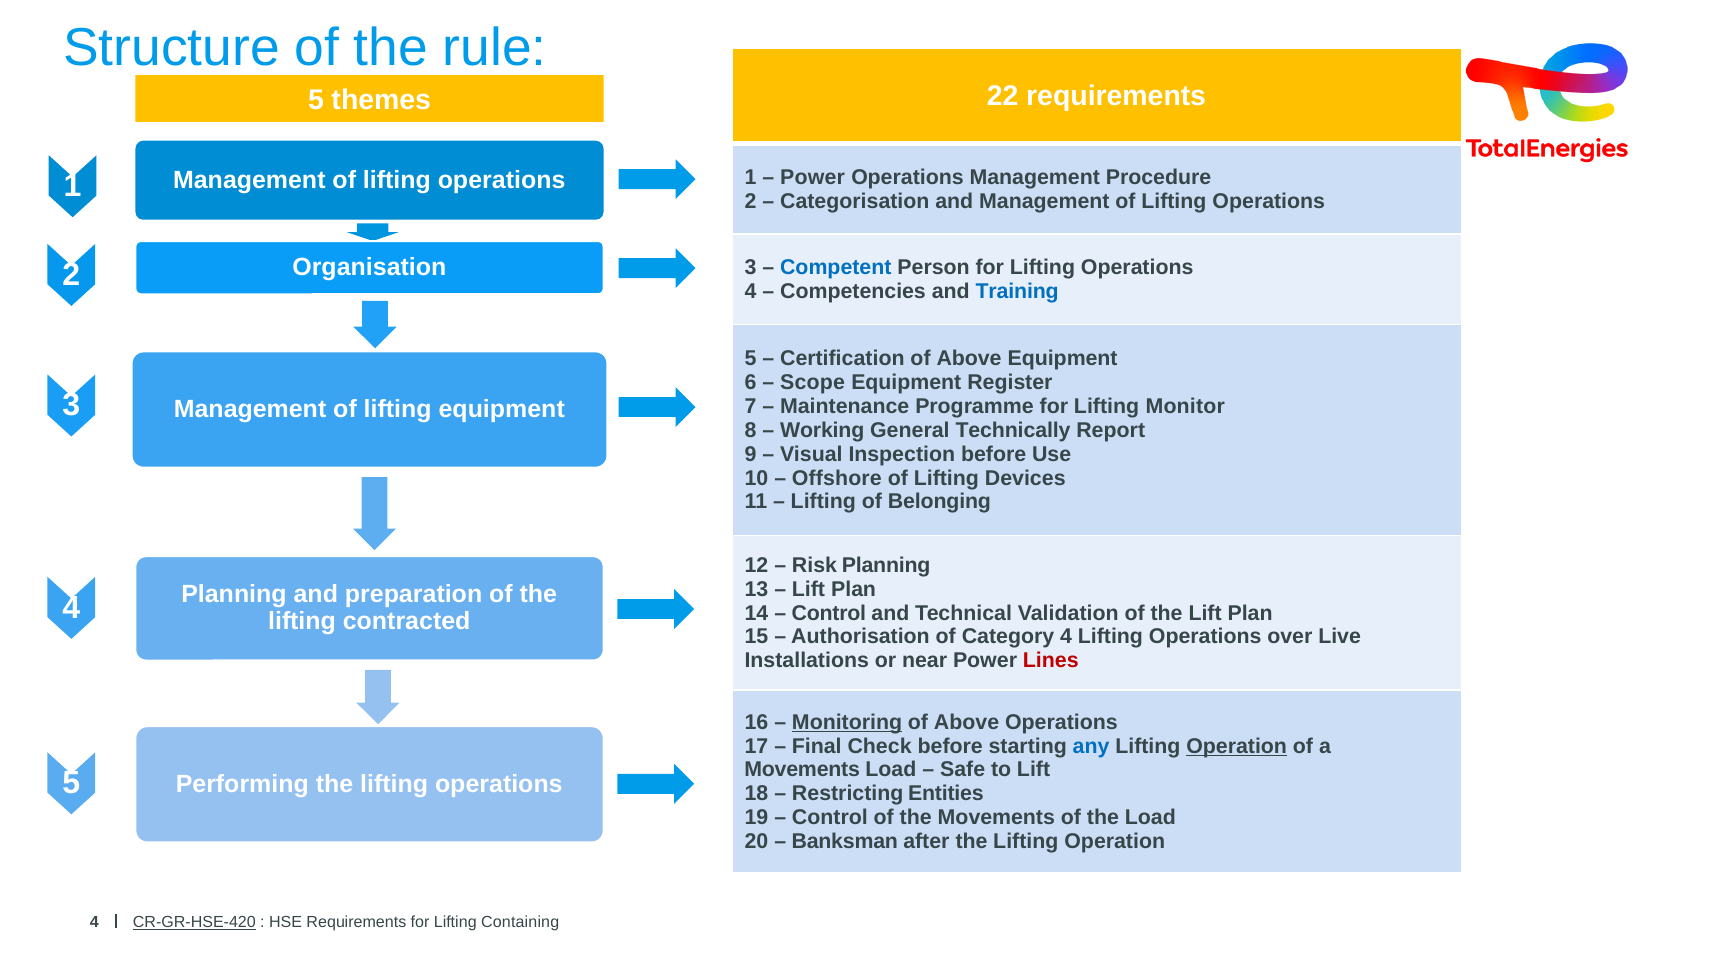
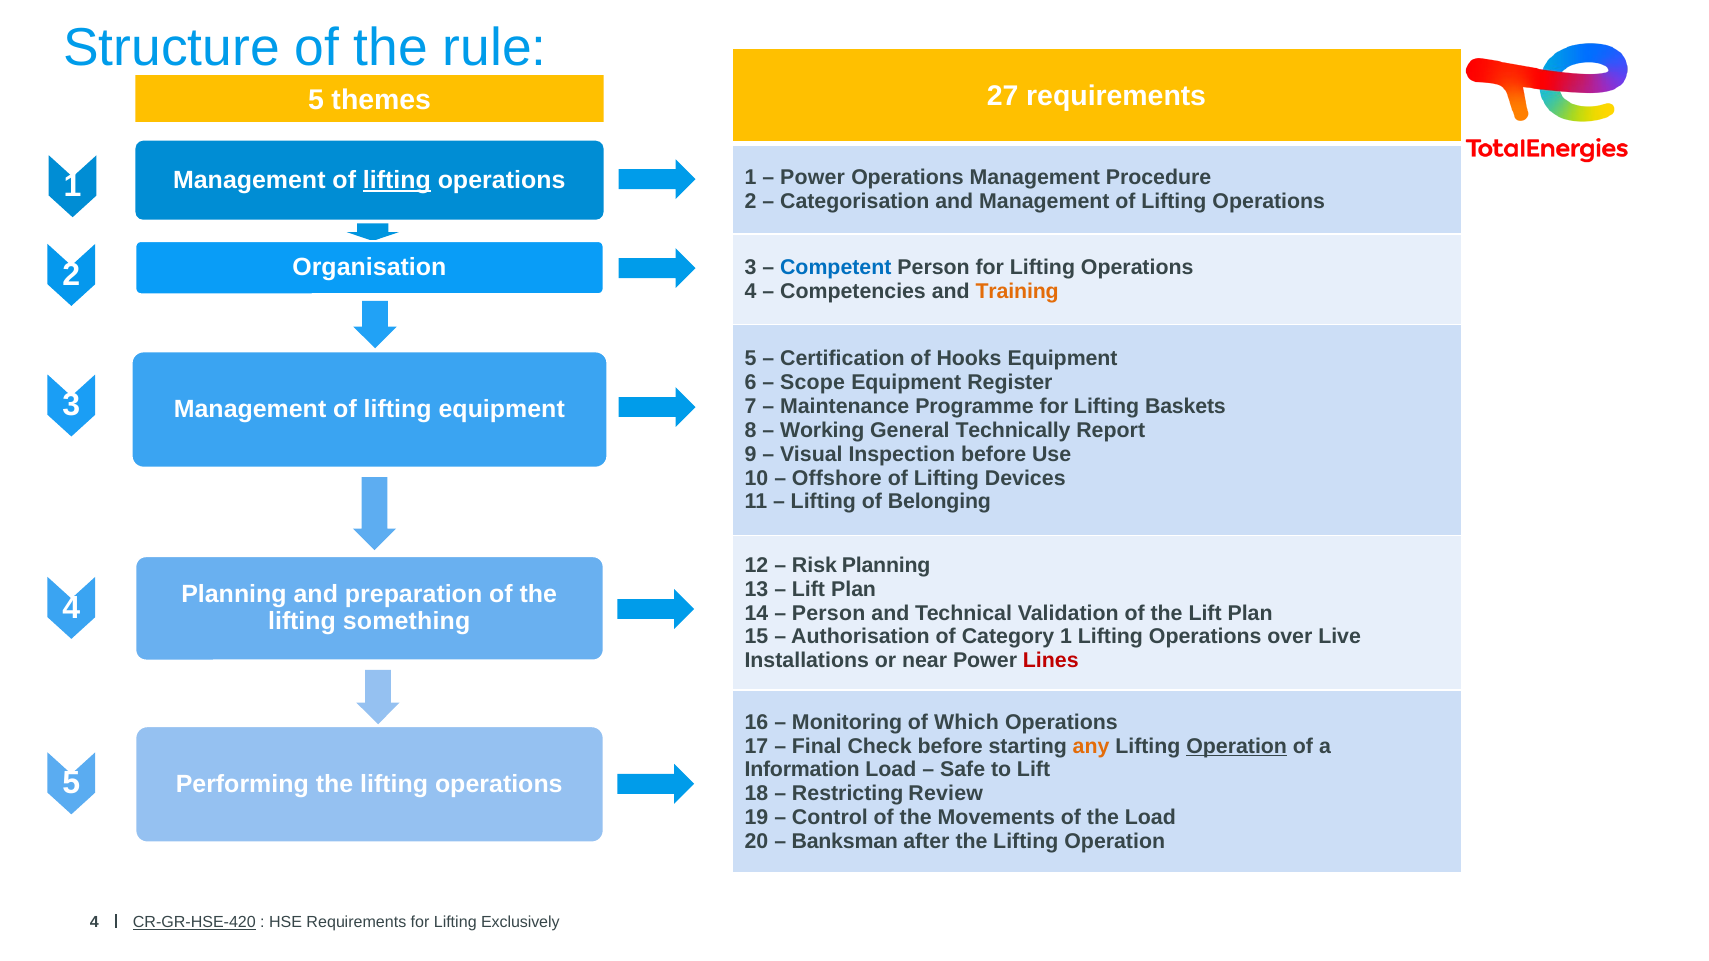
22: 22 -> 27 (1003, 96)
lifting underline: none -> present (397, 180)
Training colour: blue -> orange (1017, 292)
Certification of Above: Above -> Hooks (969, 359)
Monitor: Monitor -> Baskets (1185, 406)
Control: Control -> Person (829, 613)
contracted: contracted -> something (407, 622)
Category 4: 4 -> 1 (1066, 637)
Monitoring underline: present -> none (847, 722)
Above: Above -> Which (966, 722)
any colour: blue -> orange (1091, 746)
Movements: Movements -> Information (802, 770)
Entities: Entities -> Review (946, 794)
Containing: Containing -> Exclusively (520, 923)
